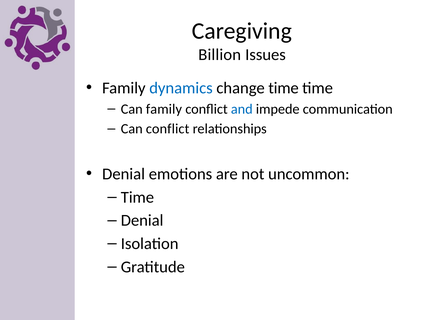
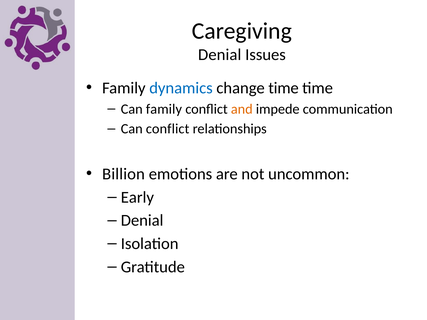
Billion: Billion -> Denial (220, 55)
and colour: blue -> orange (242, 109)
Denial: Denial -> Billion (124, 174)
Time: Time -> Early (137, 197)
